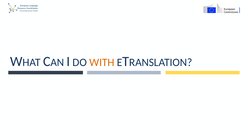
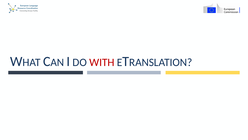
WITH colour: orange -> red (102, 62)
